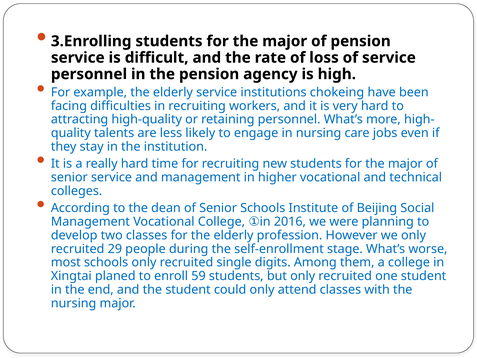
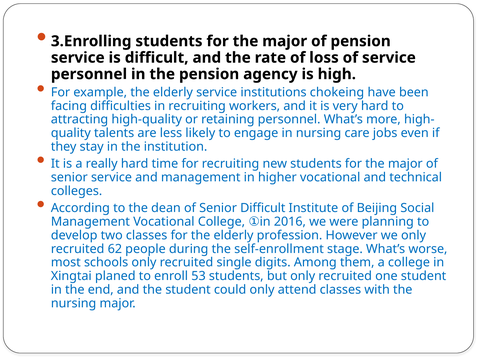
Senior Schools: Schools -> Difficult (263, 208)
29: 29 -> 62 (115, 249)
59: 59 -> 53 (199, 276)
